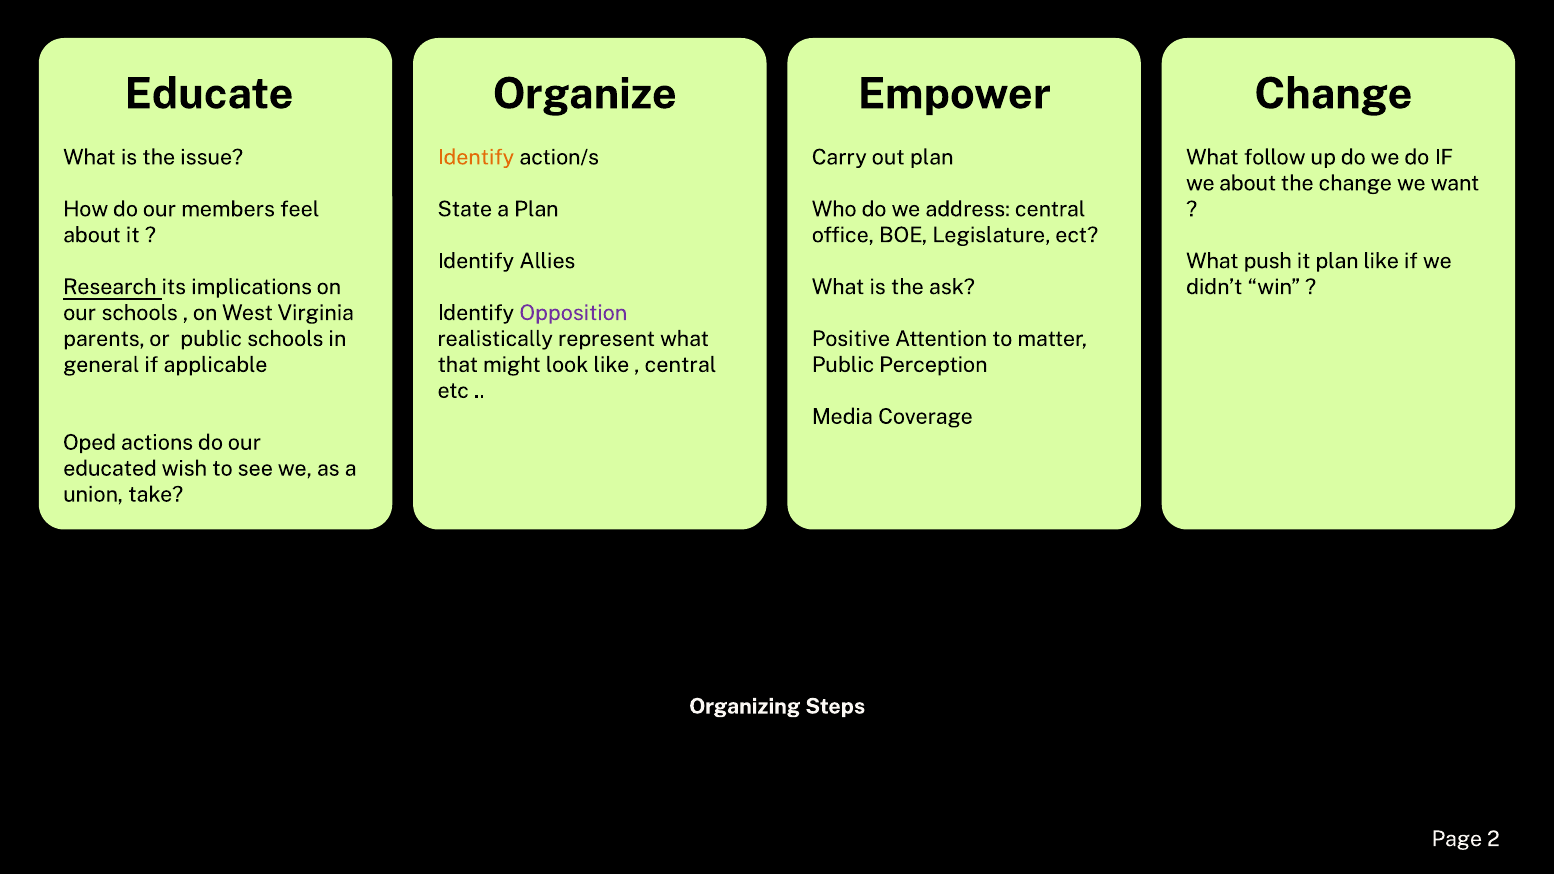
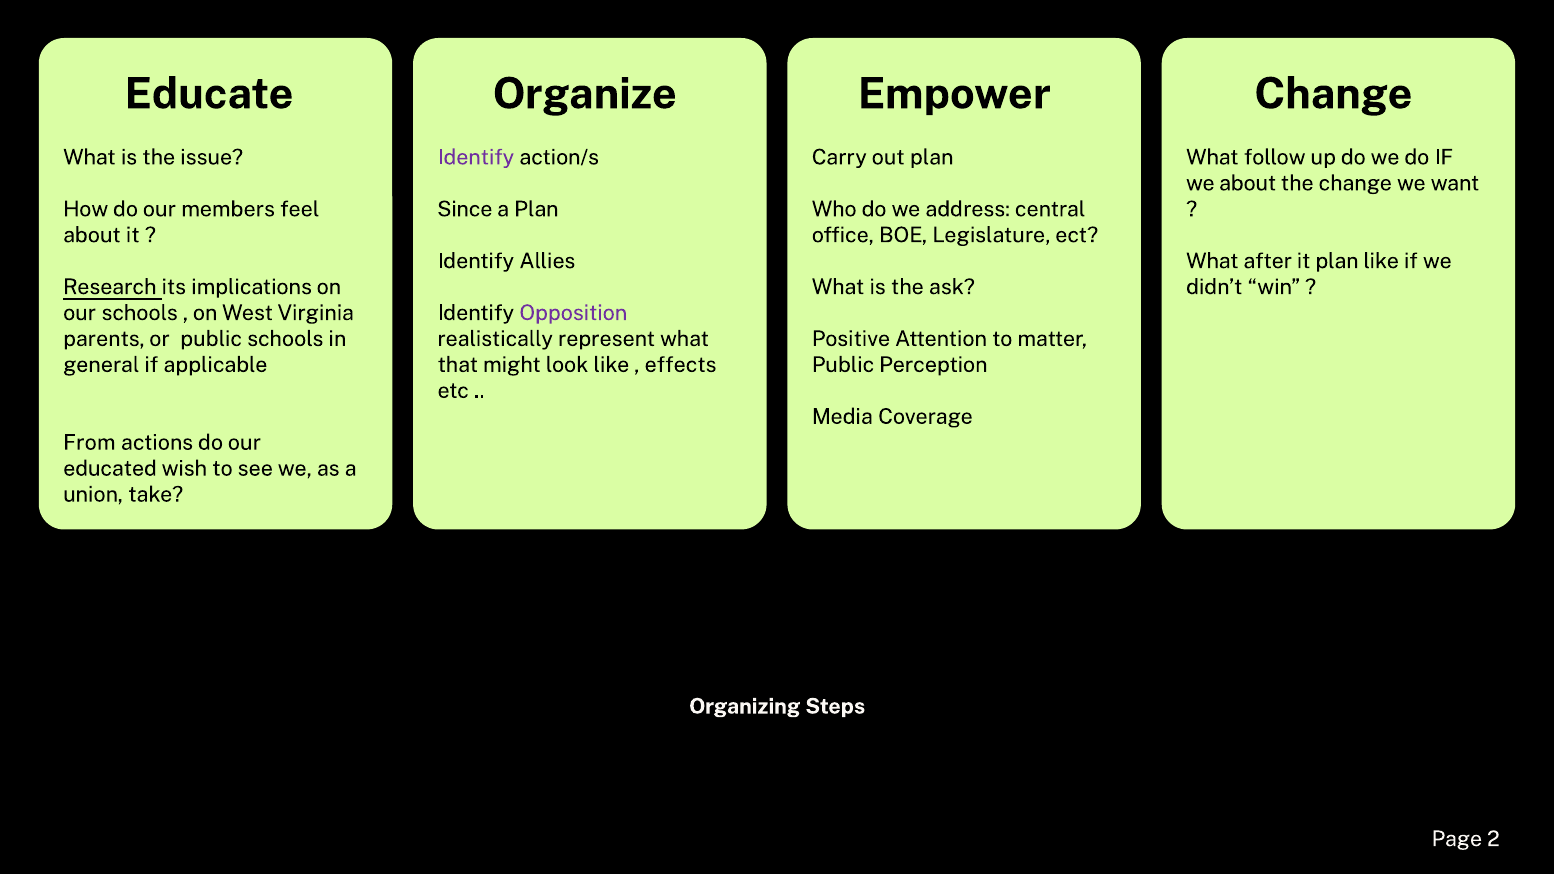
Identify colour: orange -> purple (476, 157)
State: State -> Since (465, 209)
push: push -> after (1268, 261)
central: central -> effects (681, 365)
Oped: Oped -> From (89, 443)
